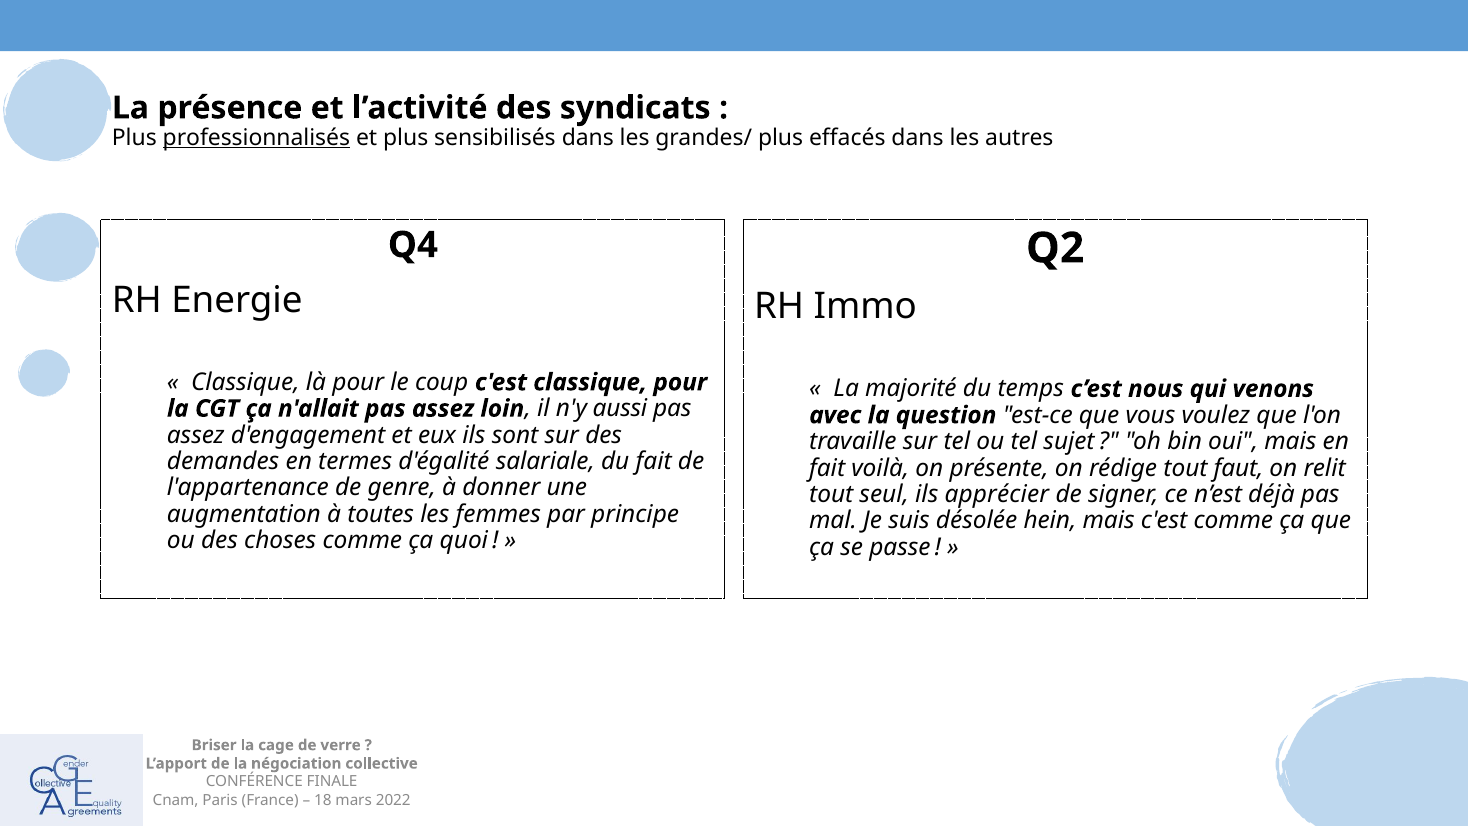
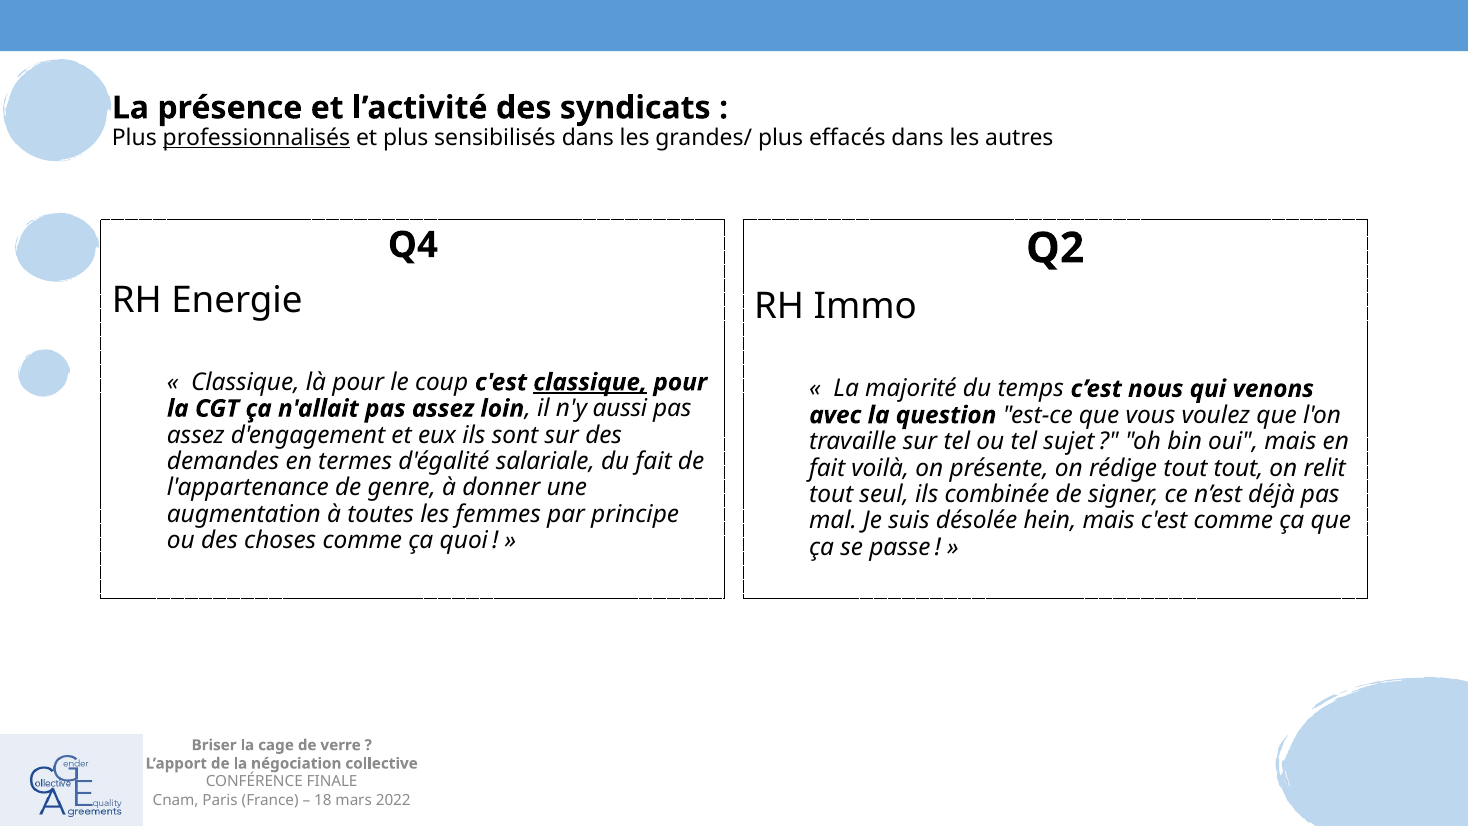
classique underline: none -> present (590, 382)
tout faut: faut -> tout (1239, 468)
apprécier: apprécier -> combinée (997, 494)
